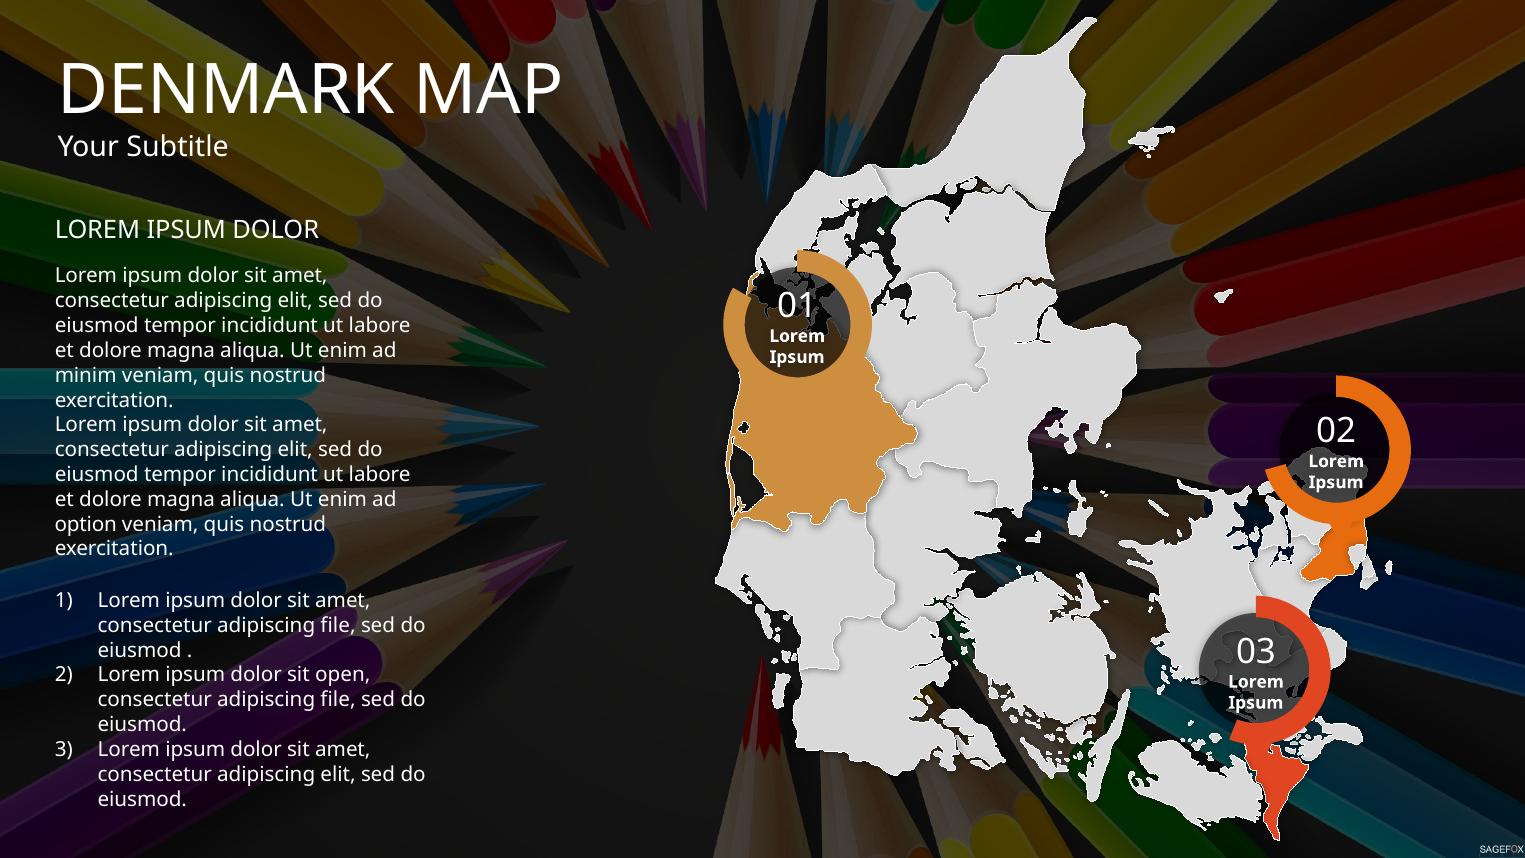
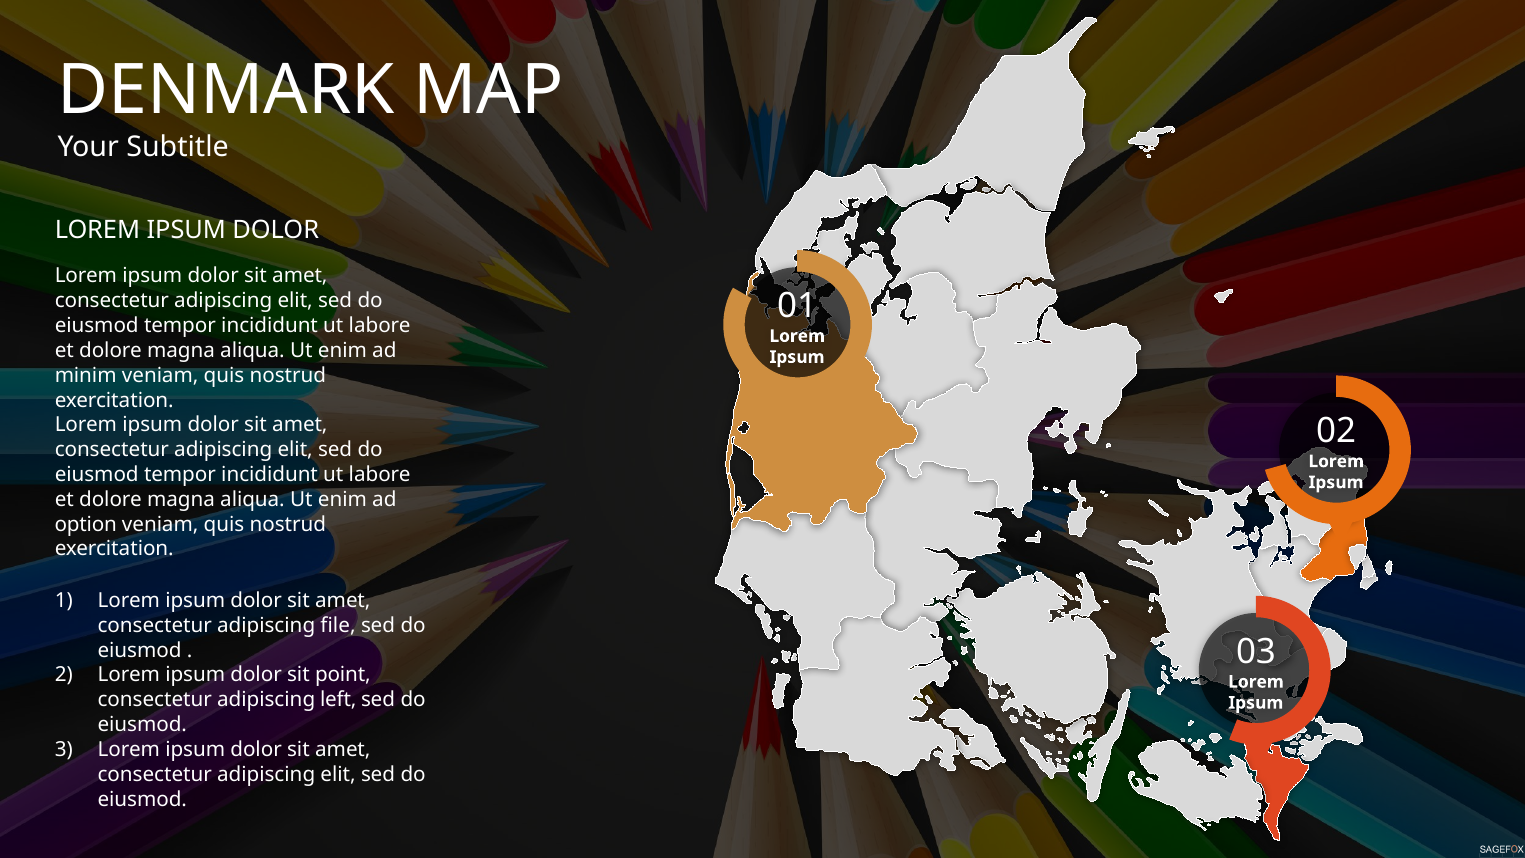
open: open -> point (343, 675)
file: file -> left (338, 700)
